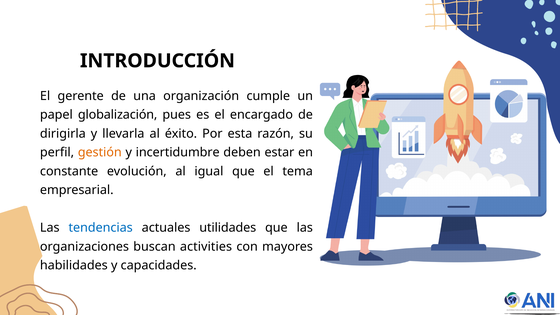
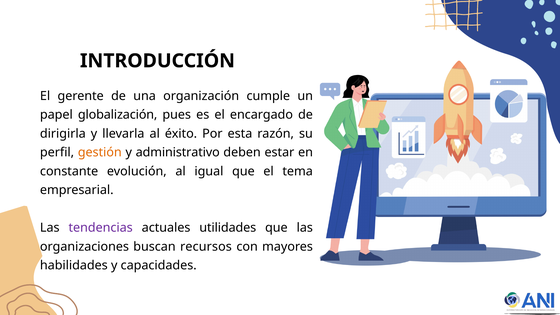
incertidumbre: incertidumbre -> administrativo (178, 152)
tendencias colour: blue -> purple (101, 228)
activities: activities -> recursos (206, 247)
